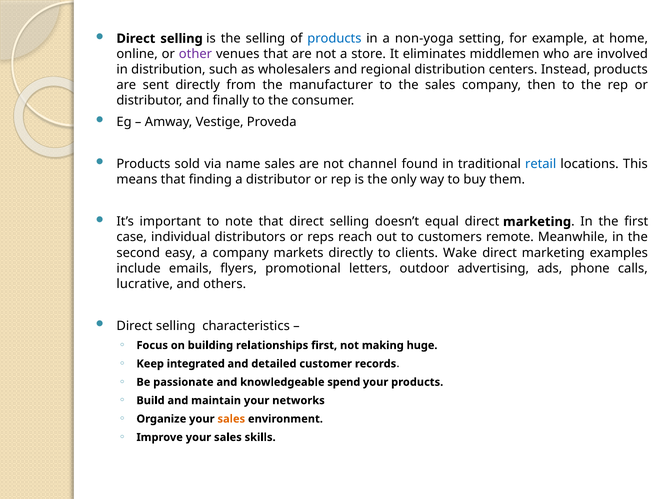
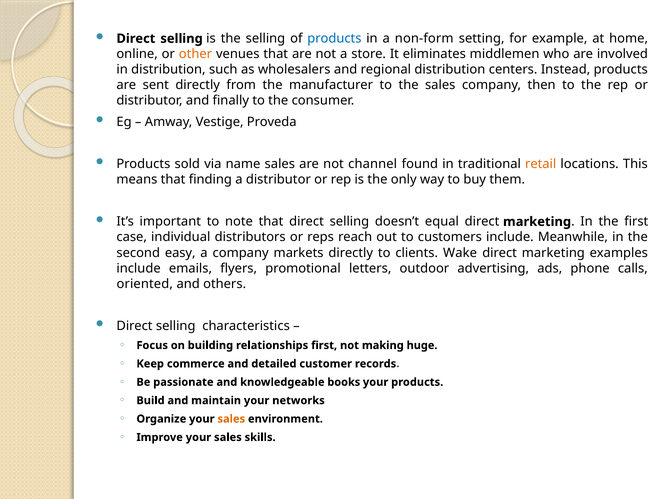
non-yoga: non-yoga -> non-form (424, 39)
other colour: purple -> orange (195, 54)
retail colour: blue -> orange (541, 164)
customers remote: remote -> include (510, 237)
lucrative: lucrative -> oriented (145, 284)
integrated: integrated -> commerce (196, 364)
spend: spend -> books (344, 383)
